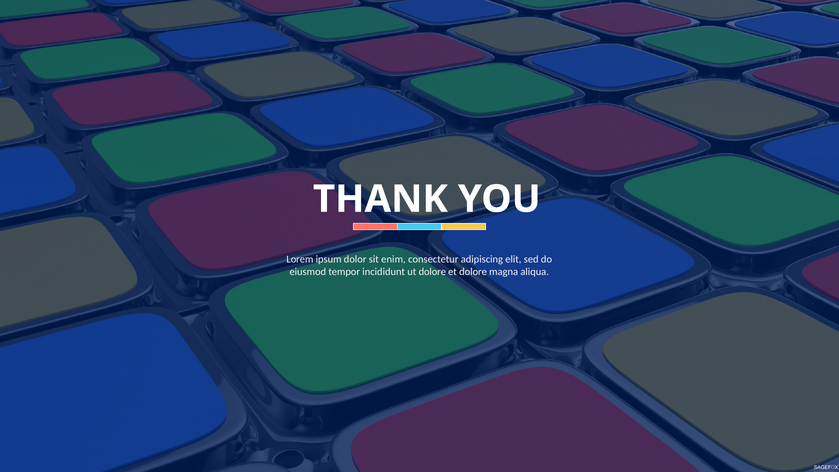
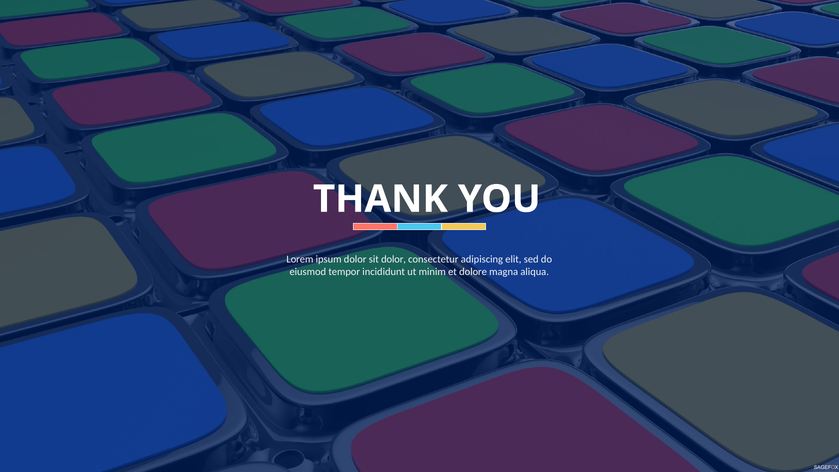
sit enim: enim -> dolor (394, 259)
ut dolore: dolore -> minim (432, 272)
